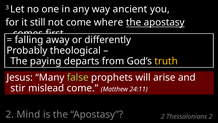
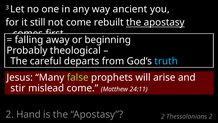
where: where -> rebuilt (109, 22)
differently: differently -> beginning (108, 40)
paying: paying -> careful (46, 61)
truth colour: yellow -> light blue (166, 61)
Mind: Mind -> Hand (29, 114)
